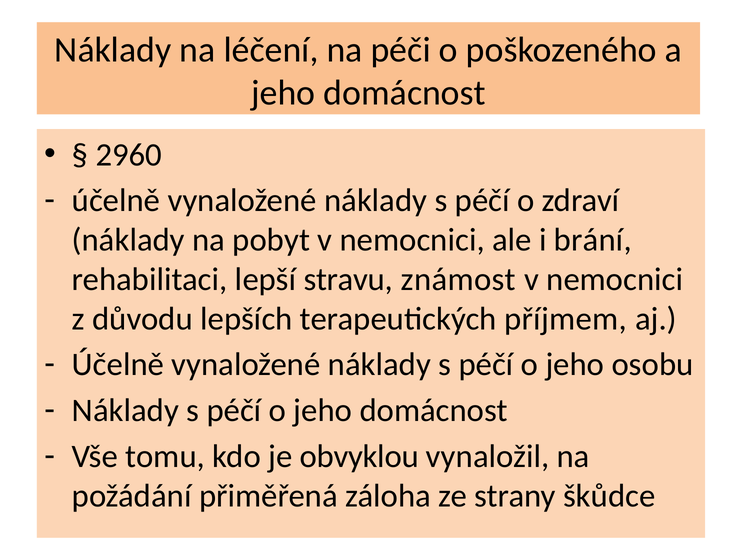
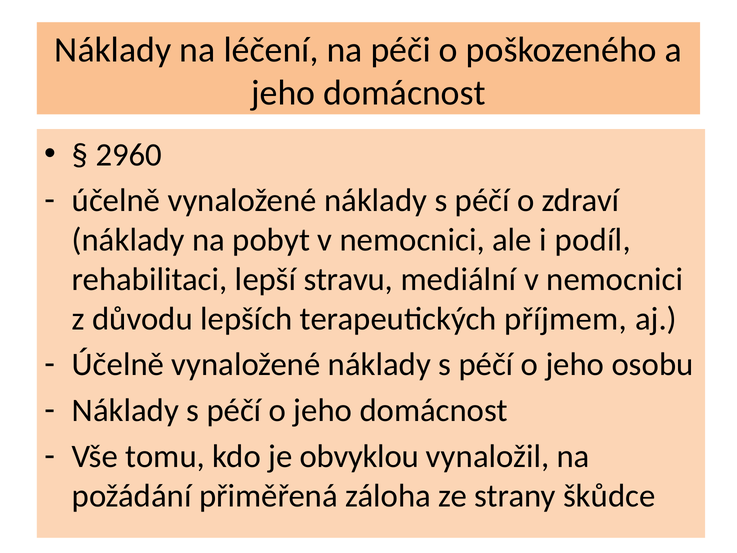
brání: brání -> podíl (593, 240)
známost: známost -> mediální (458, 279)
